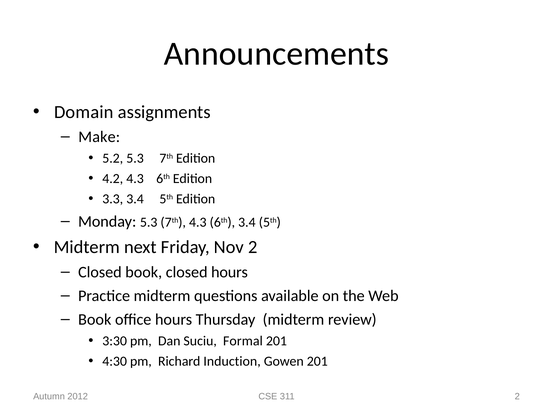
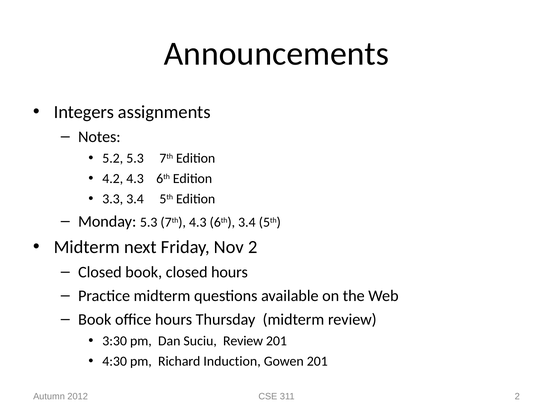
Domain: Domain -> Integers (84, 112)
Make: Make -> Notes (99, 137)
Suciu Formal: Formal -> Review (243, 341)
